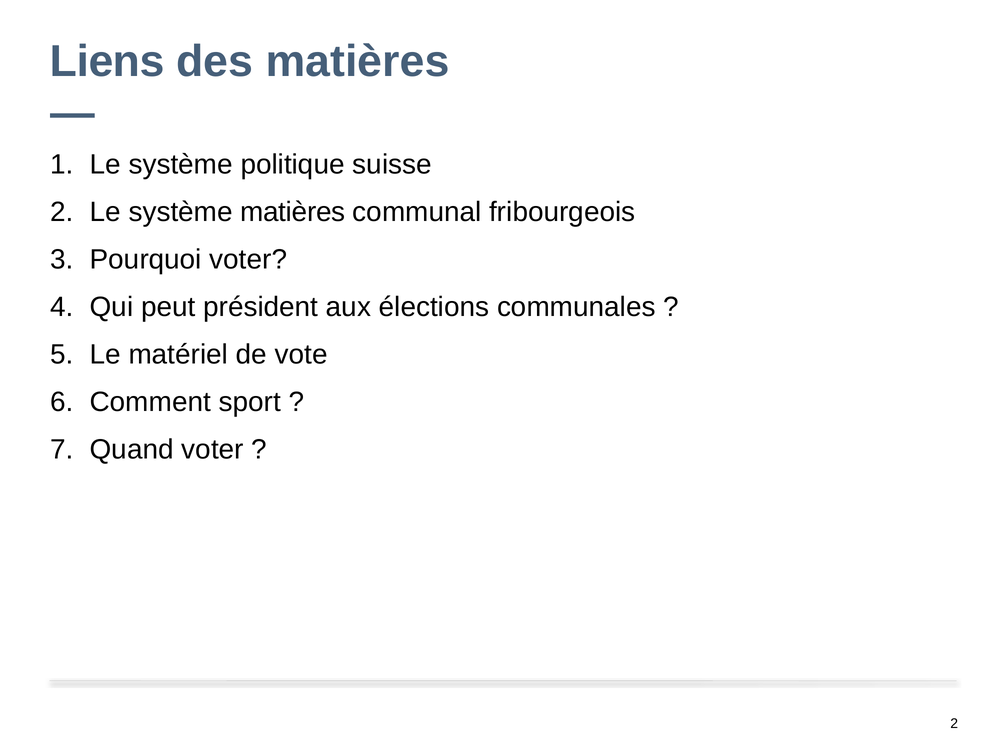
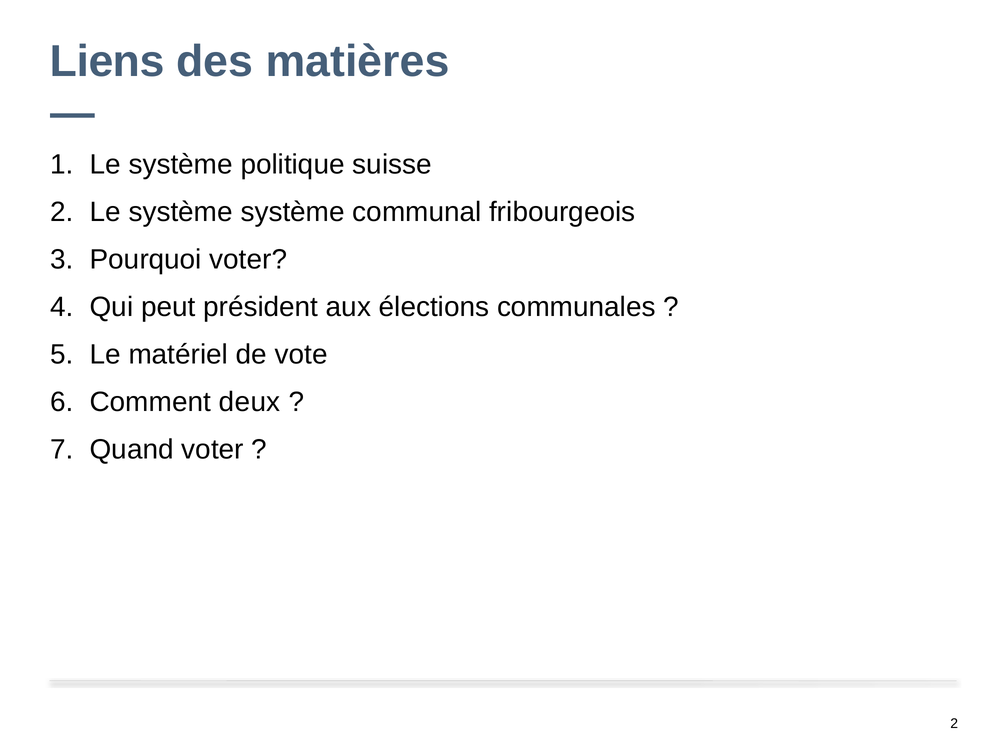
système matières: matières -> système (293, 212)
sport: sport -> deux (250, 402)
